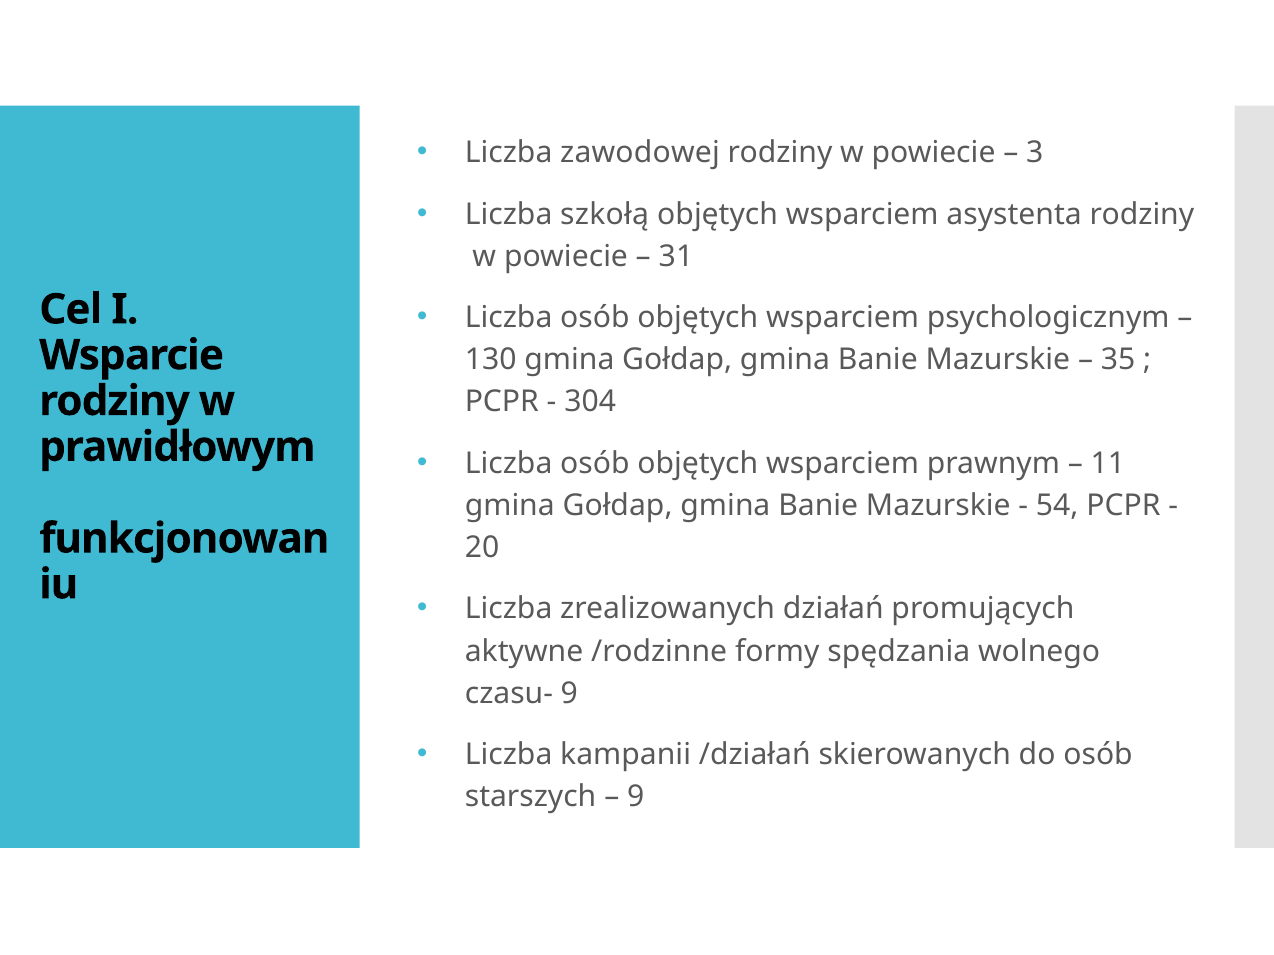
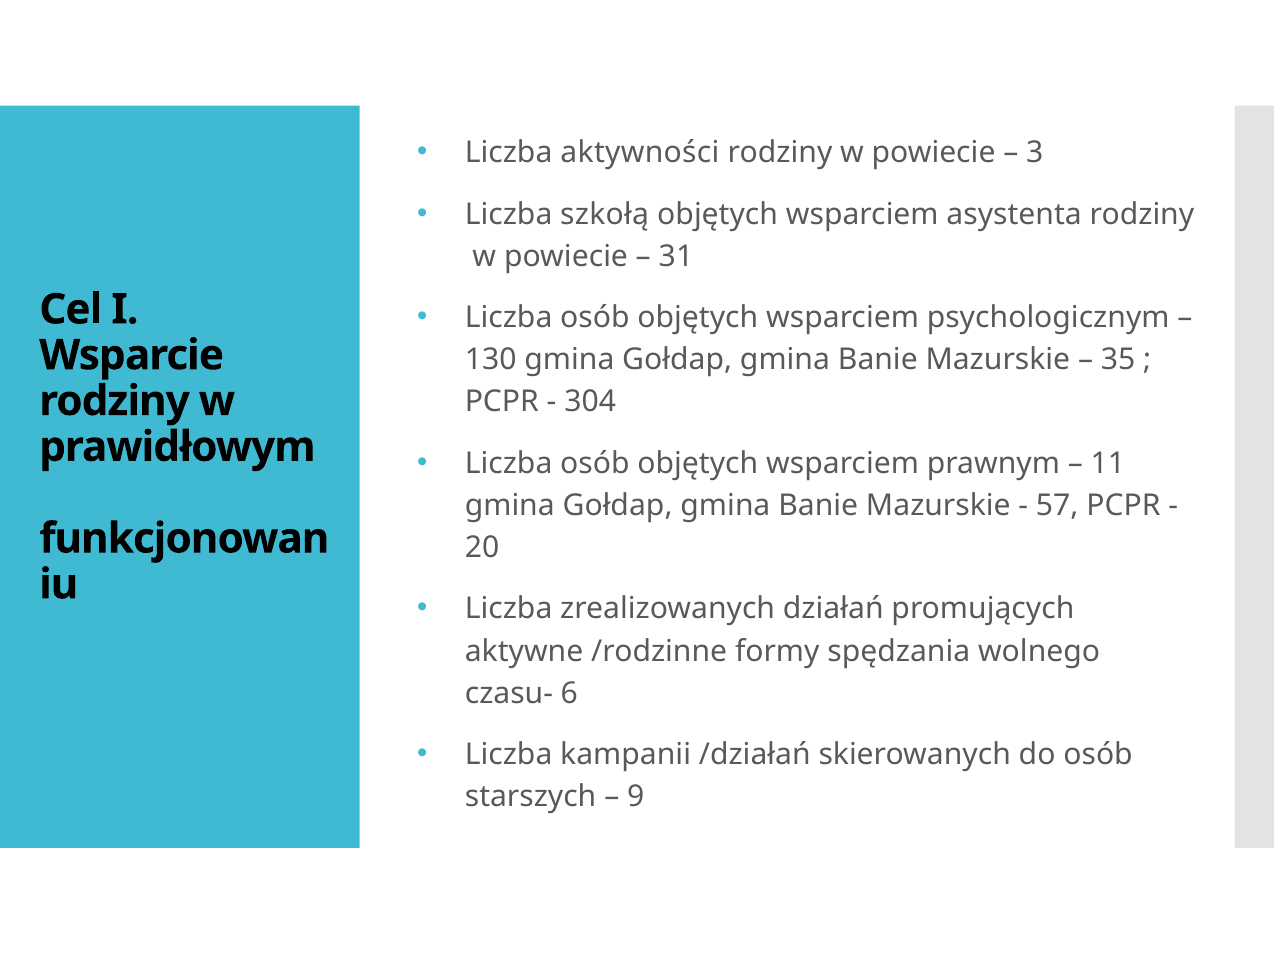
zawodowej: zawodowej -> aktywności (640, 153)
54: 54 -> 57 (1057, 506)
czasu- 9: 9 -> 6 (569, 694)
